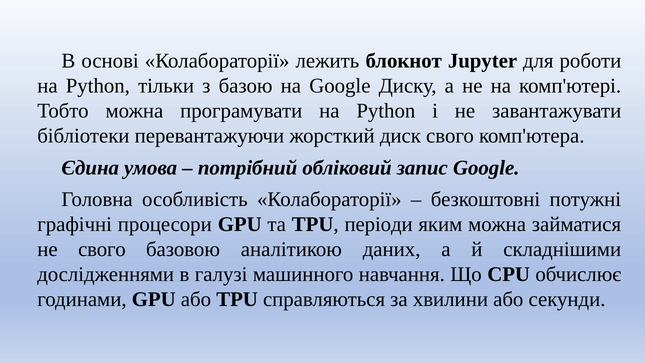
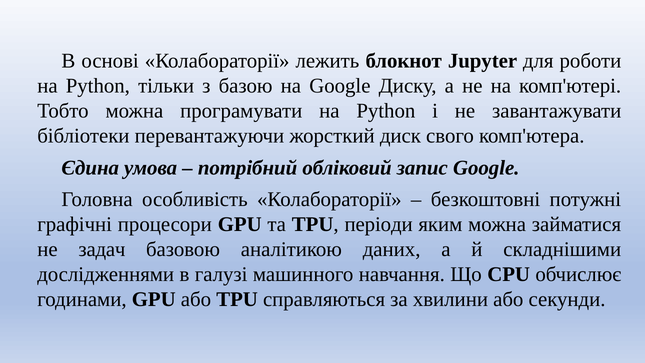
не свого: свого -> задач (102, 249)
